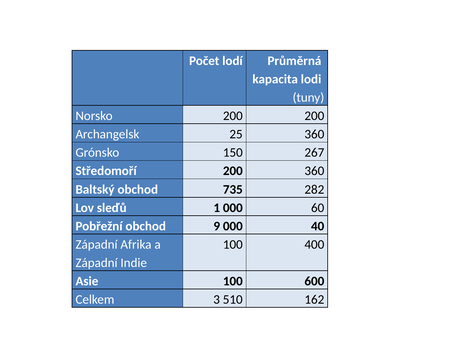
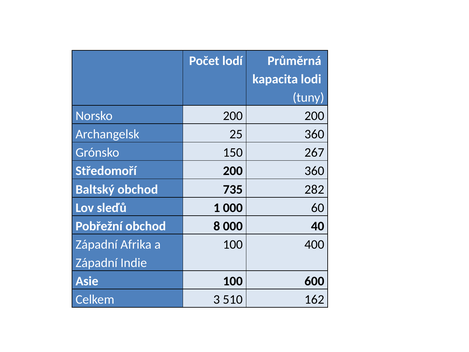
9: 9 -> 8 (217, 226)
